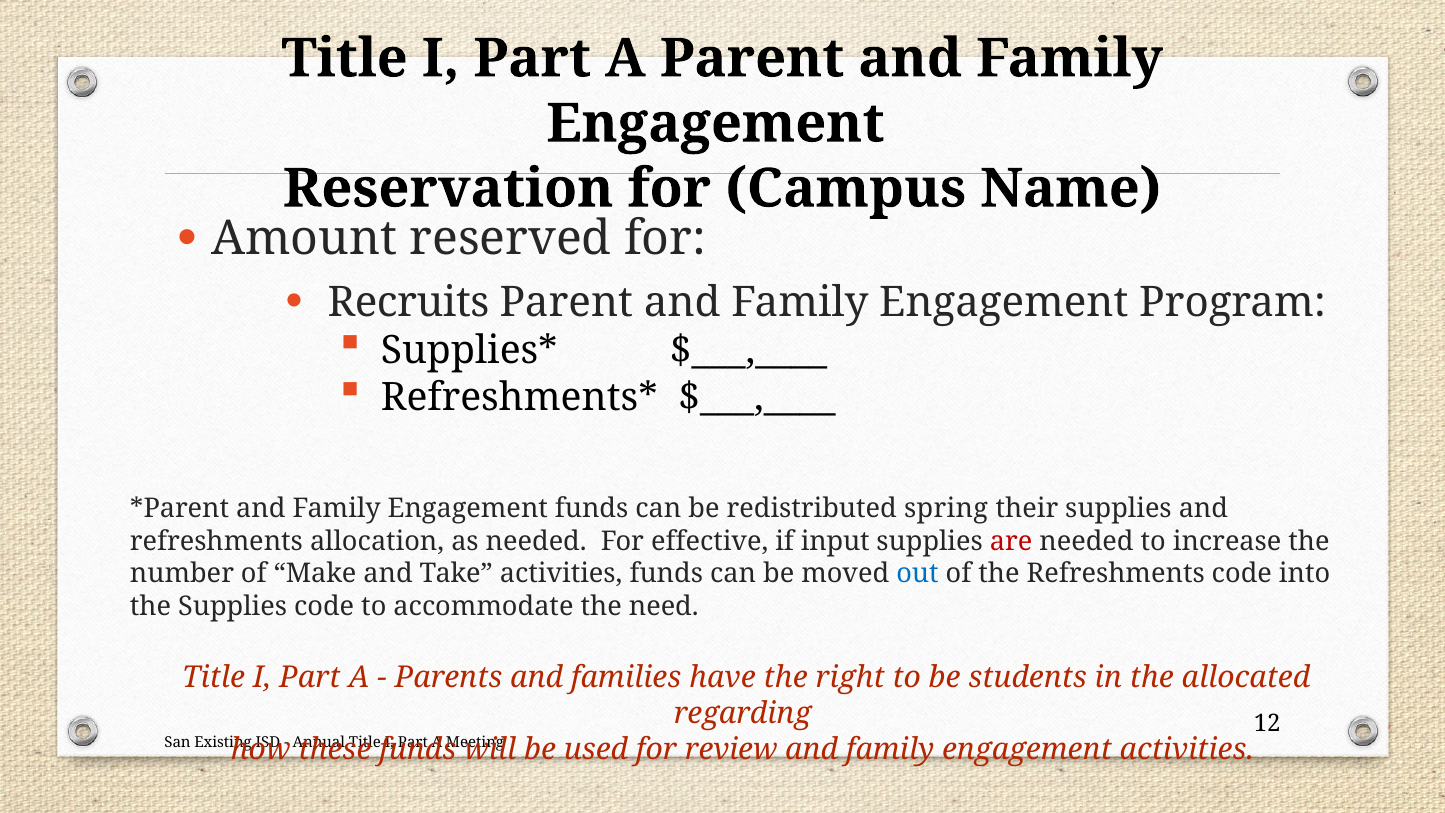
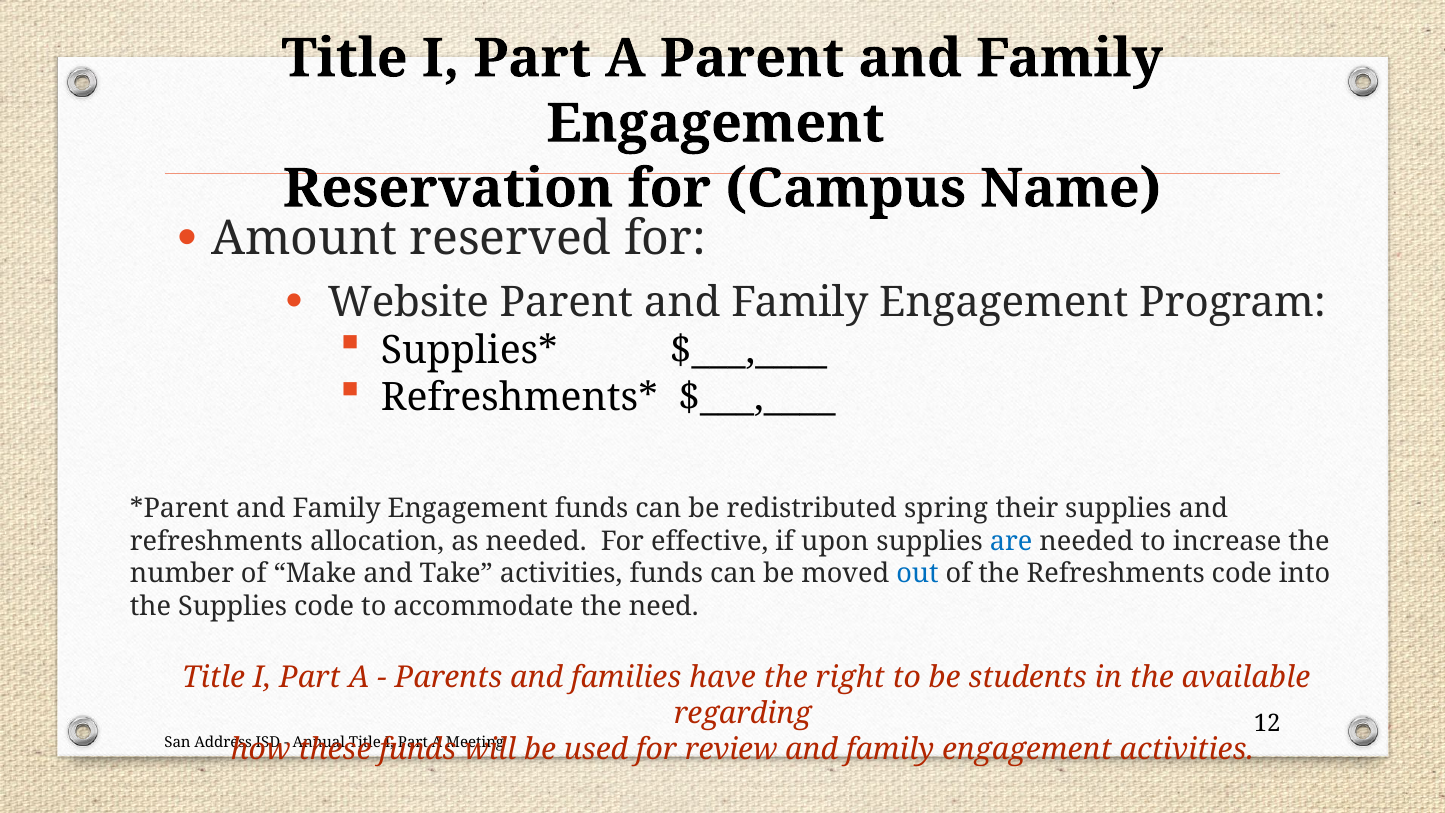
Recruits: Recruits -> Website (408, 302)
input: input -> upon (835, 541)
are colour: red -> blue (1011, 541)
allocated: allocated -> available (1246, 677)
Existing: Existing -> Address (223, 743)
